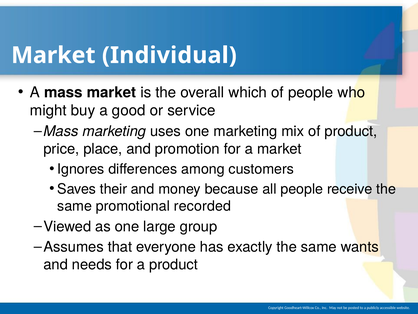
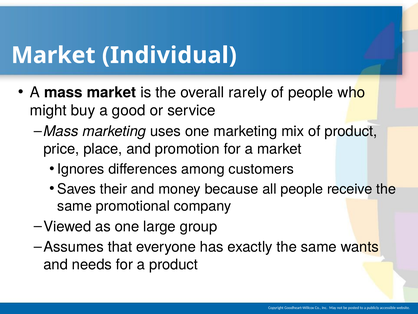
which: which -> rarely (248, 92)
recorded: recorded -> company (203, 206)
